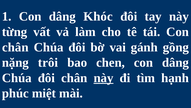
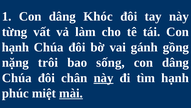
chân: chân -> hạnh (15, 47)
chen: chen -> sống (110, 62)
mài underline: none -> present (71, 93)
